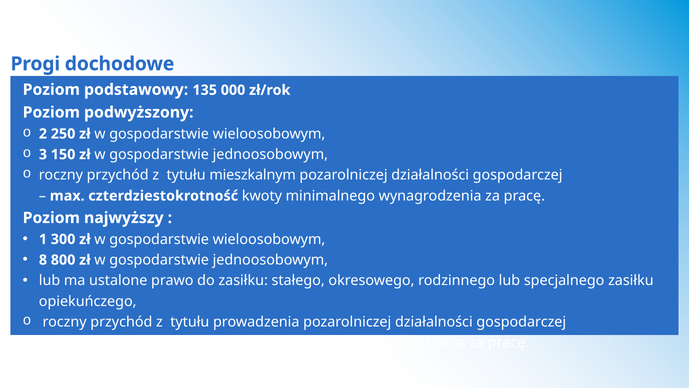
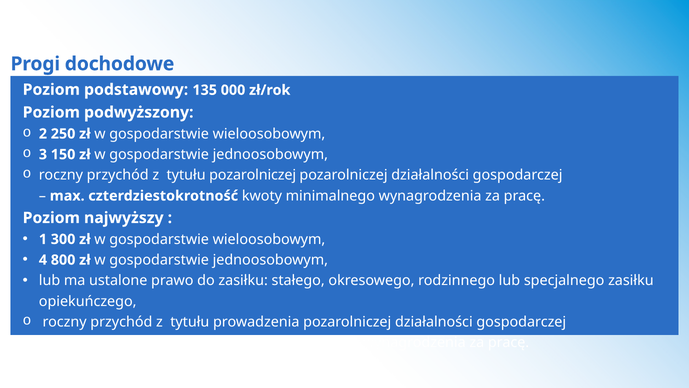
tytułu mieszkalnym: mieszkalnym -> pozarolniczej (253, 175)
8: 8 -> 4 (43, 260)
